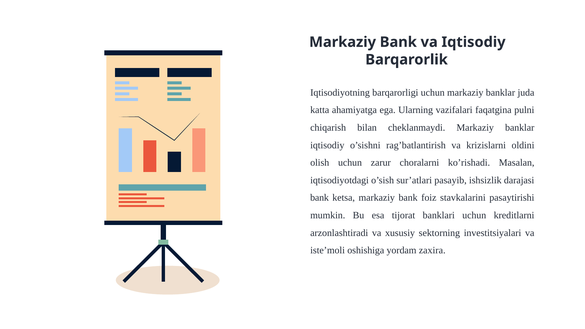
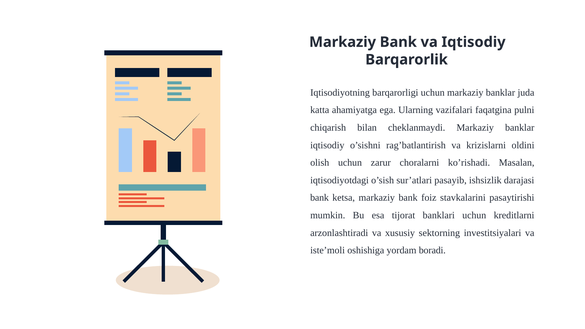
zaxira: zaxira -> boradi (432, 250)
